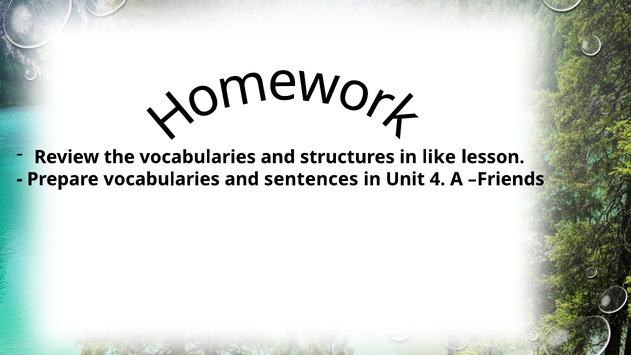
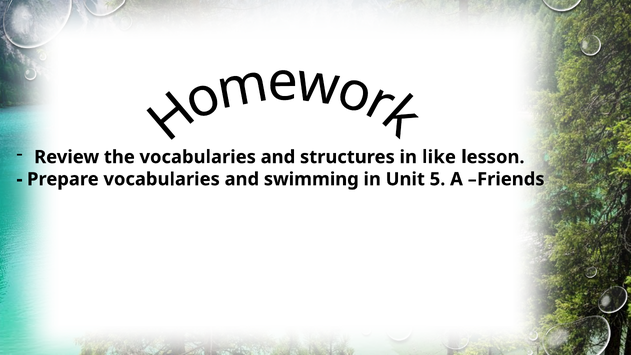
sentences: sentences -> swimming (311, 179)
4: 4 -> 5 (438, 179)
